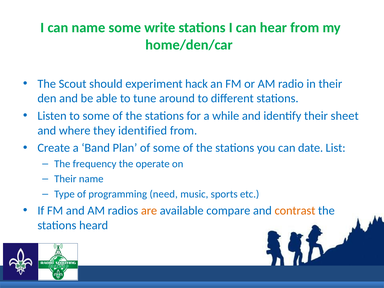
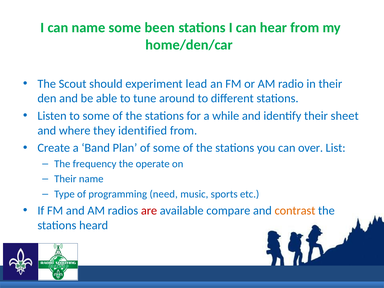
write: write -> been (160, 28)
hack: hack -> lead (196, 84)
date: date -> over (311, 148)
are colour: orange -> red (149, 211)
